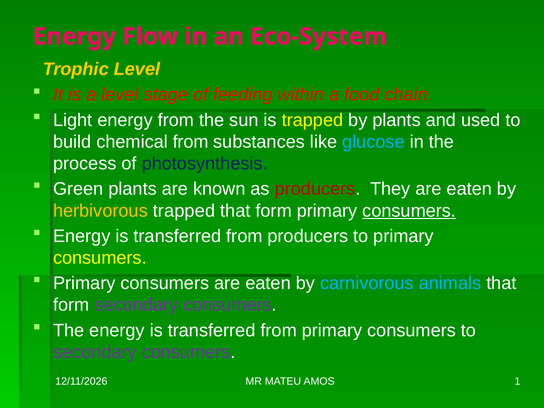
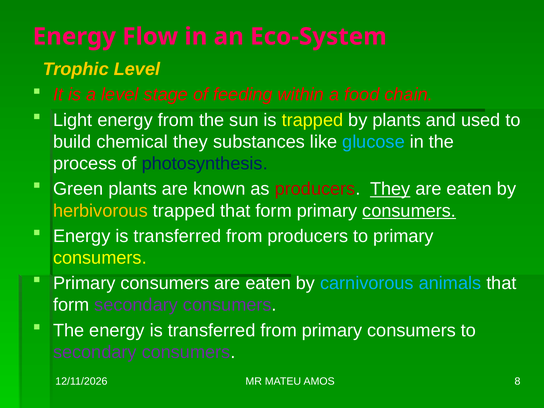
chemical from: from -> they (190, 142)
They underline: none -> present (390, 189)
1: 1 -> 8 (517, 381)
